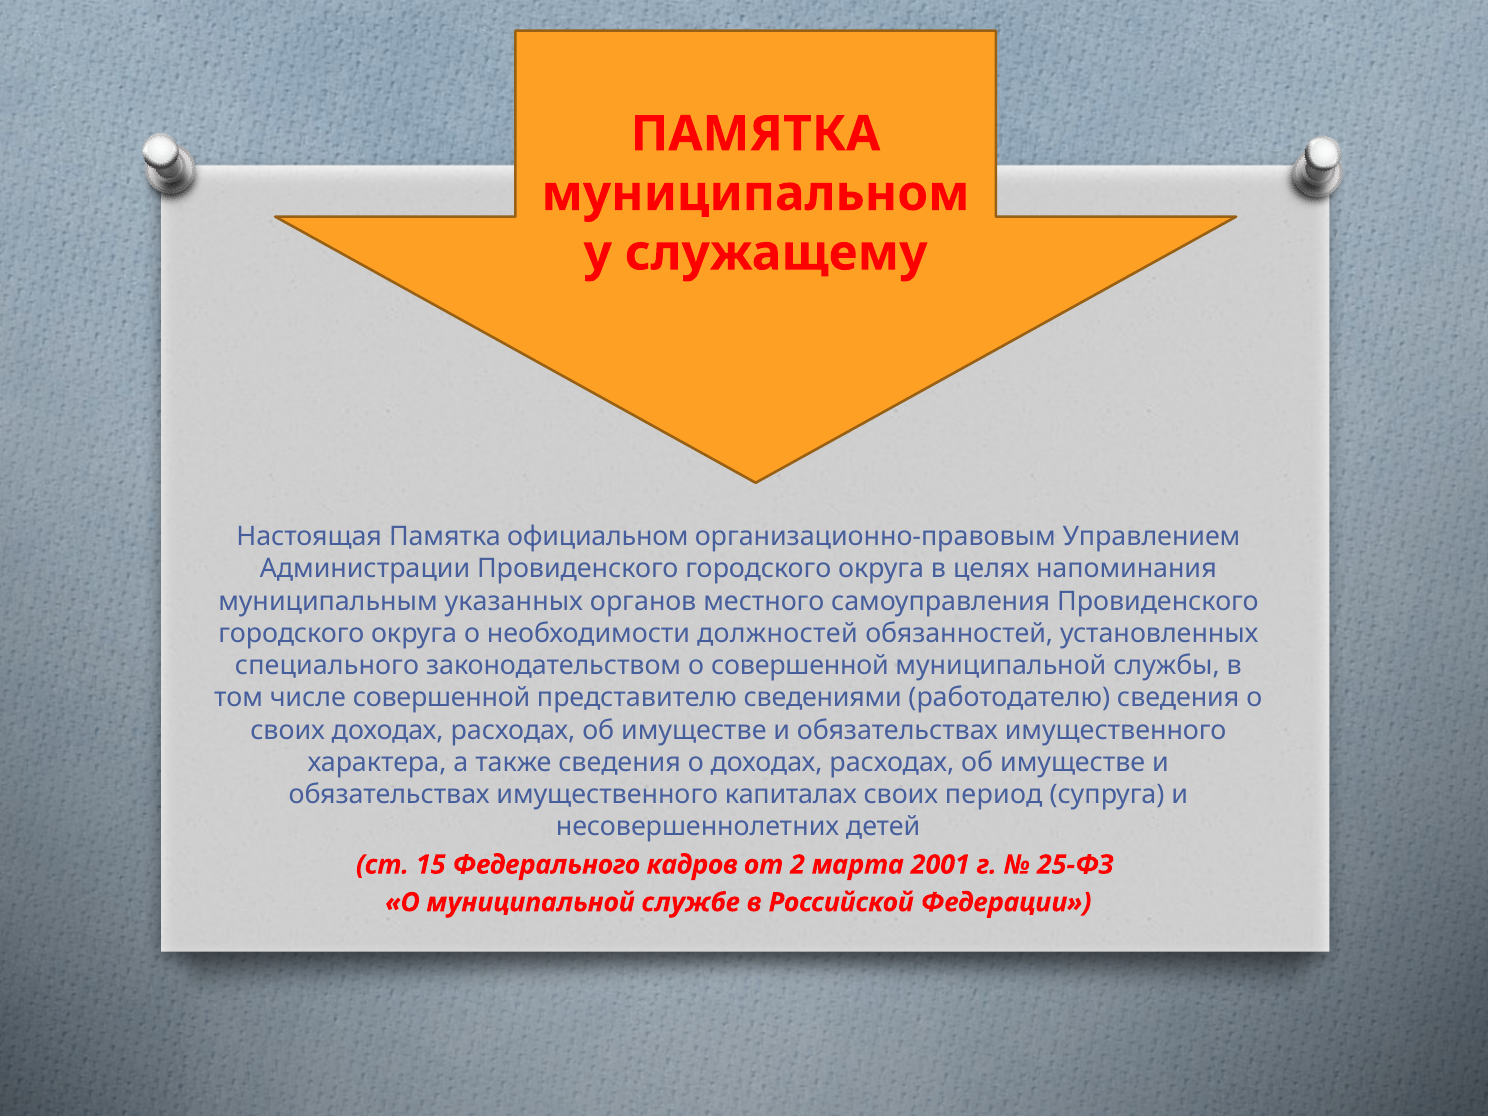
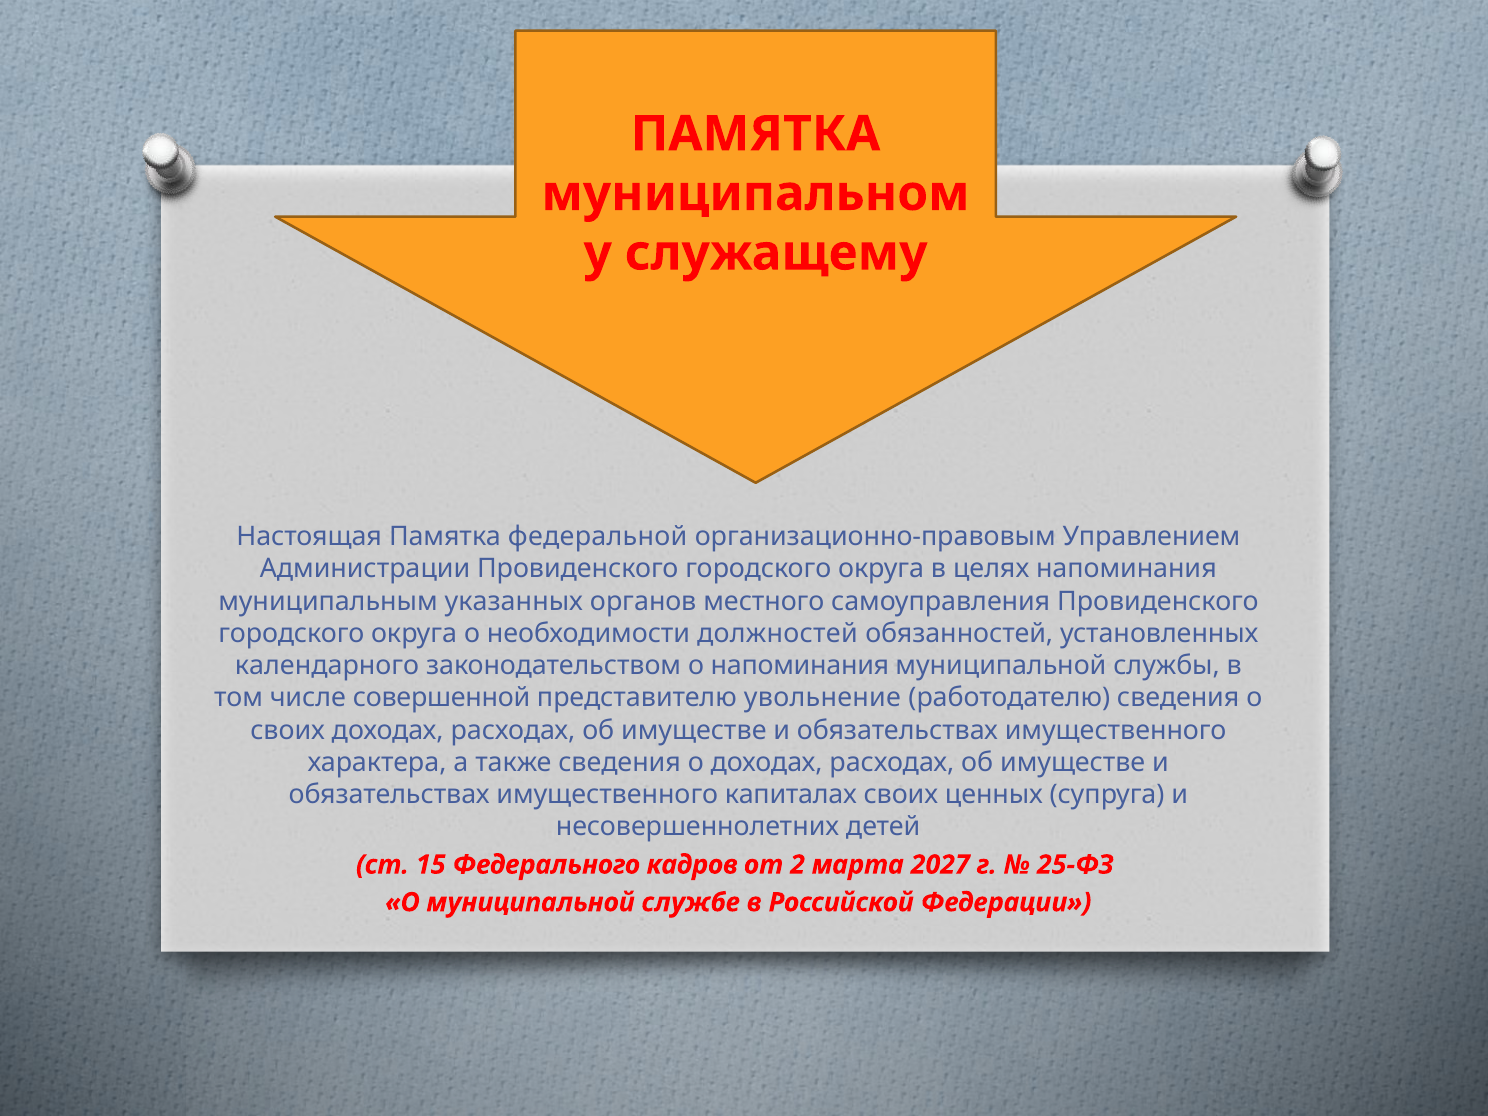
официальном: официальном -> федеральной (598, 537)
специального: специального -> календарного (327, 666)
о совершенной: совершенной -> напоминания (800, 666)
сведениями: сведениями -> увольнение (822, 698)
период: период -> ценных (994, 795)
2001: 2001 -> 2027 (940, 865)
